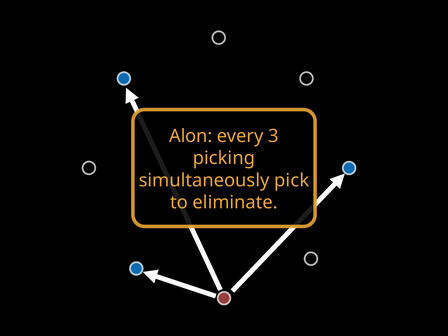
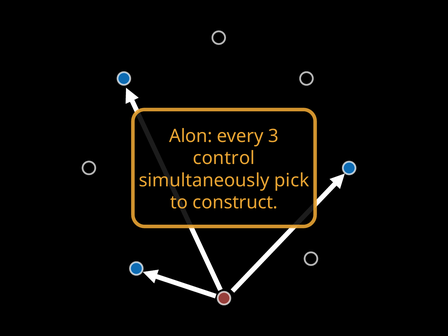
picking: picking -> control (224, 158)
eliminate: eliminate -> construct (235, 202)
